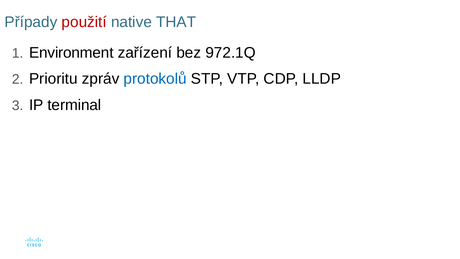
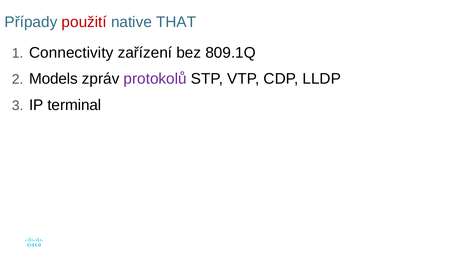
Environment: Environment -> Connectivity (71, 53)
972.1Q: 972.1Q -> 809.1Q (231, 53)
Prioritu: Prioritu -> Models (53, 79)
protokolů colour: blue -> purple (155, 79)
